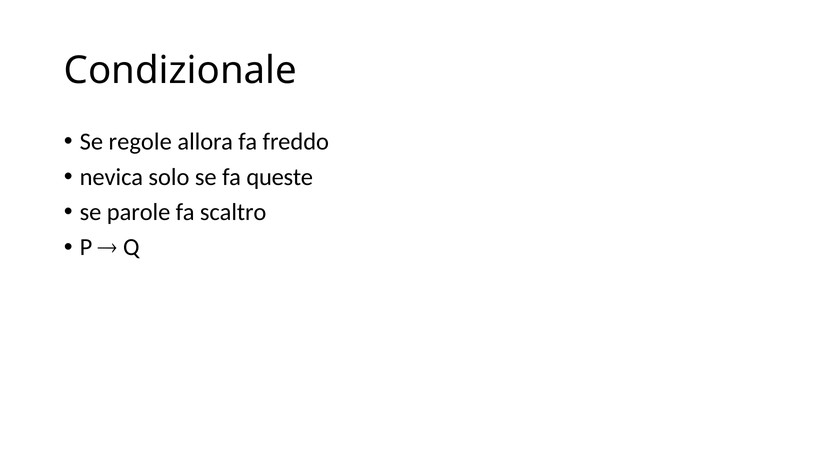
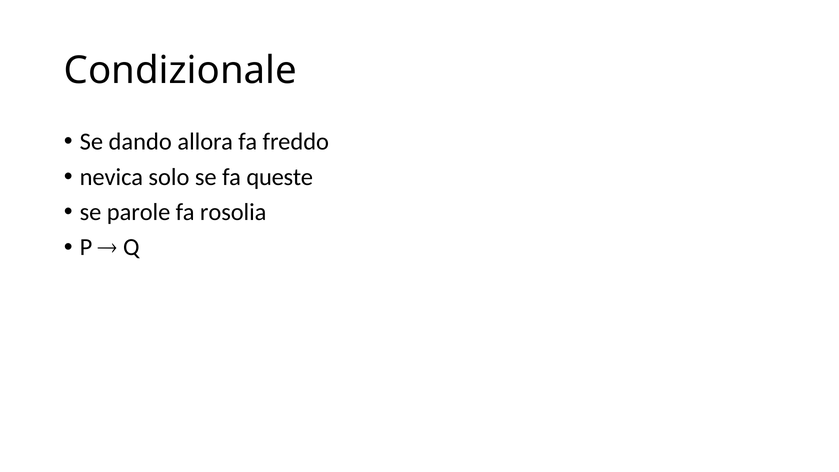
regole: regole -> dando (140, 142)
scaltro: scaltro -> rosolia (233, 212)
